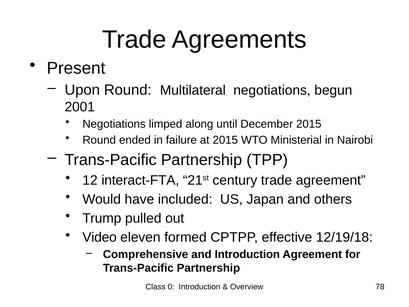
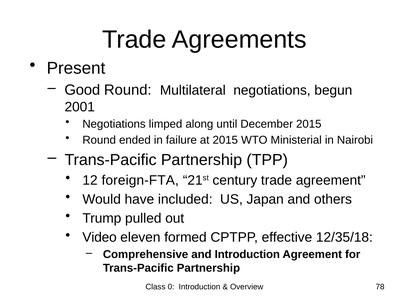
Upon: Upon -> Good (82, 90)
interact-FTA: interact-FTA -> foreign-FTA (140, 180)
12/19/18: 12/19/18 -> 12/35/18 (344, 237)
